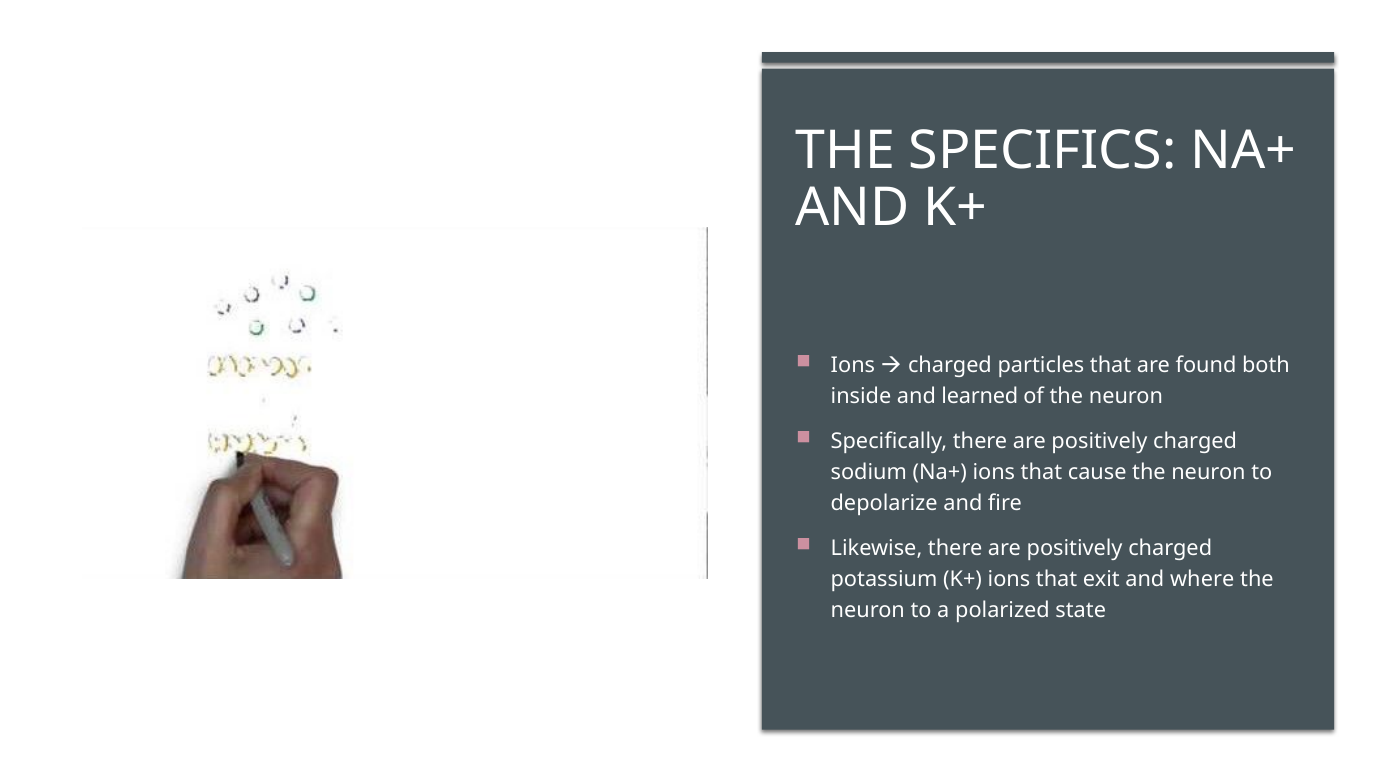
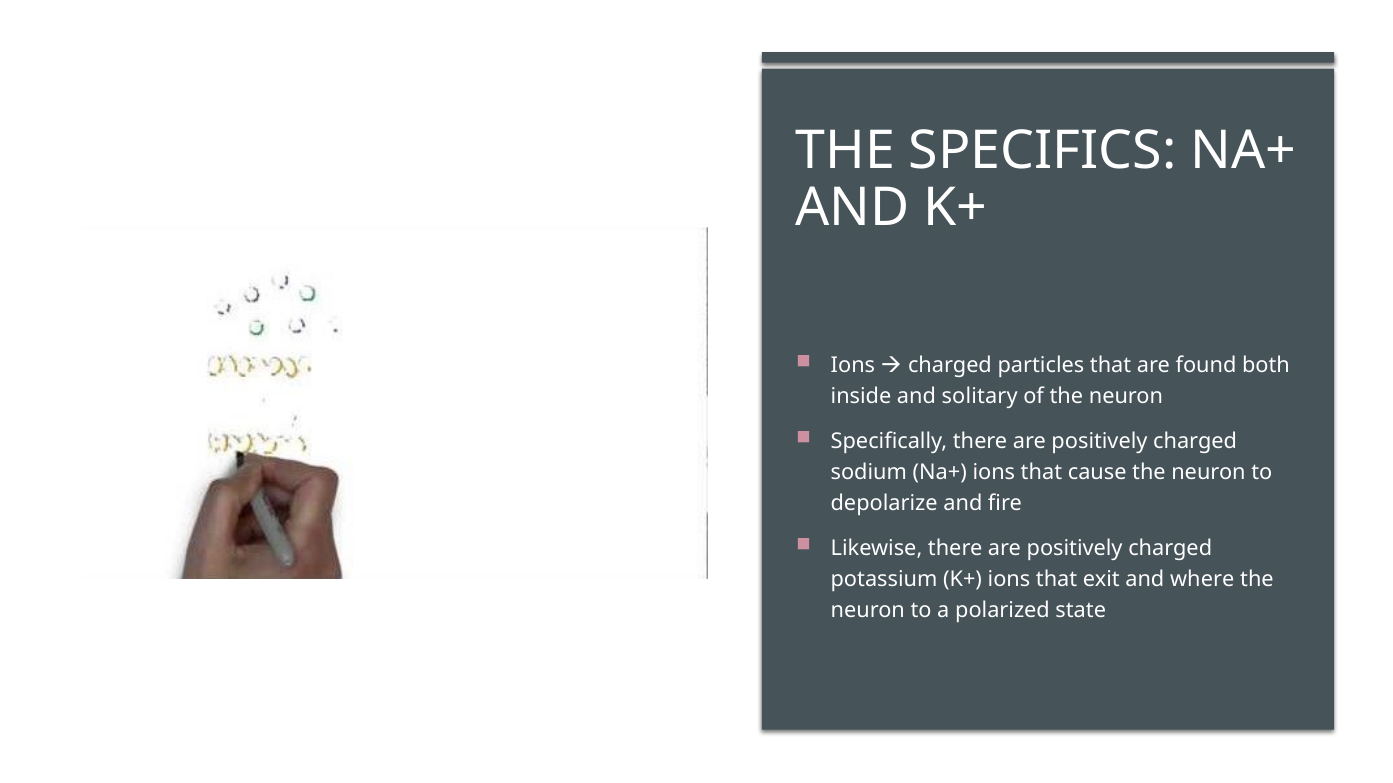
learned: learned -> solitary (980, 397)
